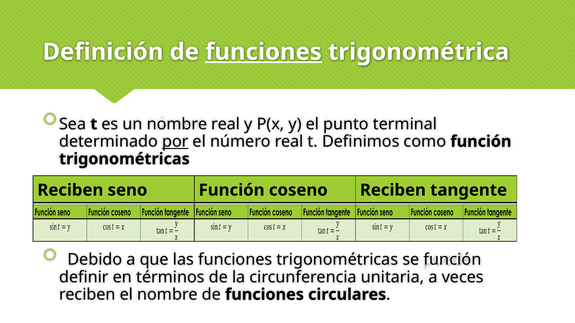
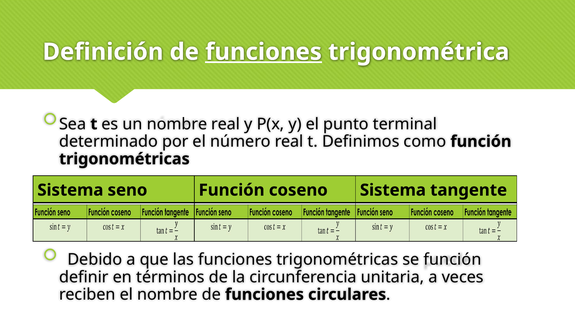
por underline: present -> none (175, 142)
Reciben: Reciben -> Sistema (70, 190)
Reciben: Reciben -> Sistema (393, 190)
